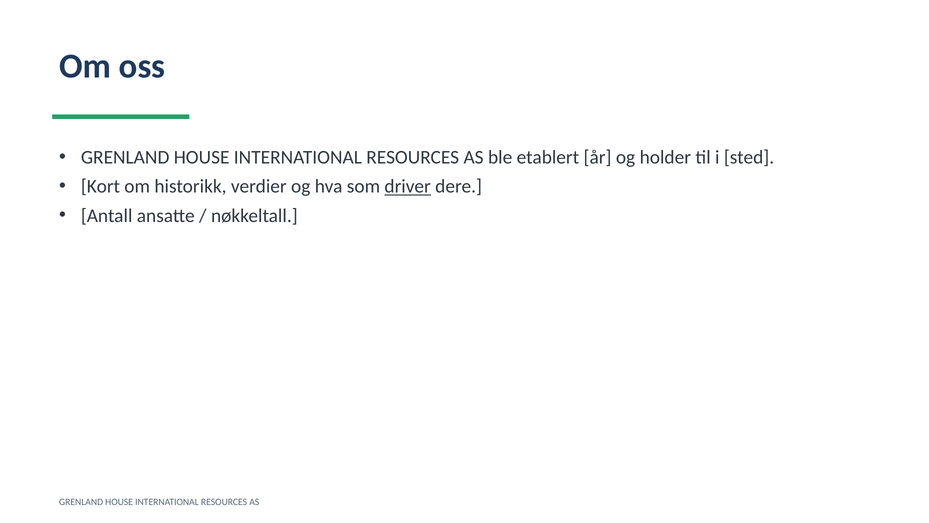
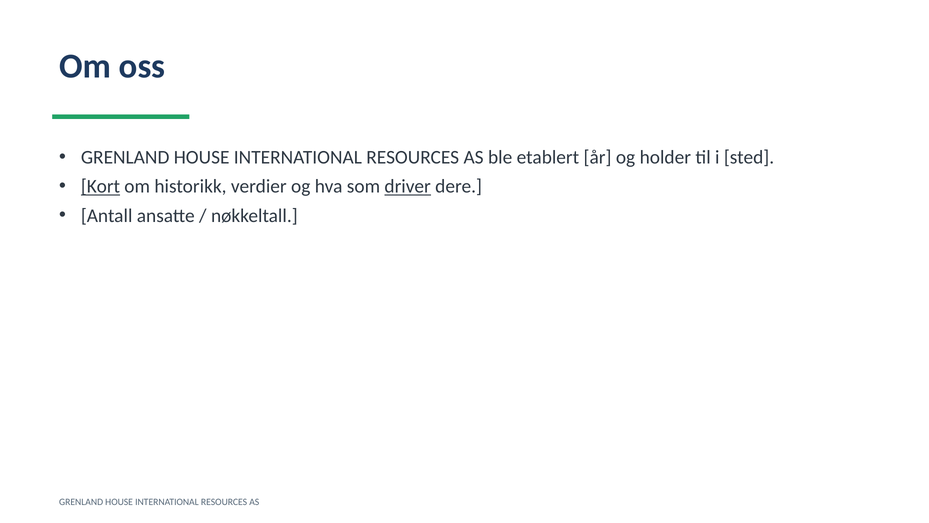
Kort underline: none -> present (100, 186)
